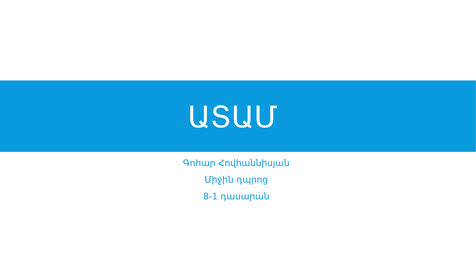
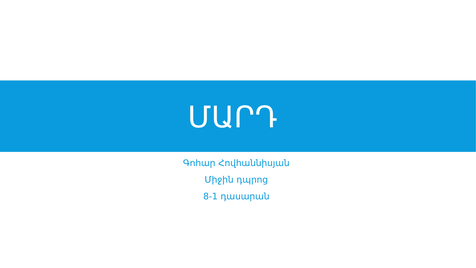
ԱՏԱՄ: ԱՏԱՄ -> ՄԱՐԴ (233, 118)
